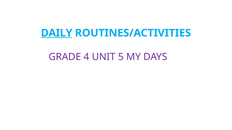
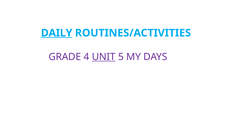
UNIT underline: none -> present (104, 57)
